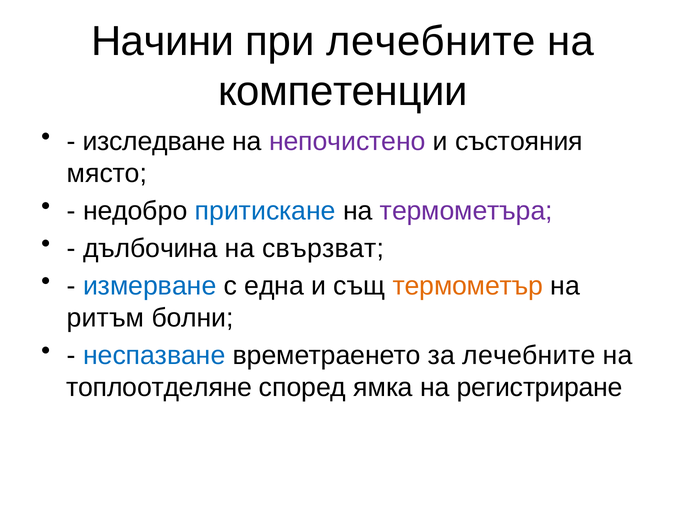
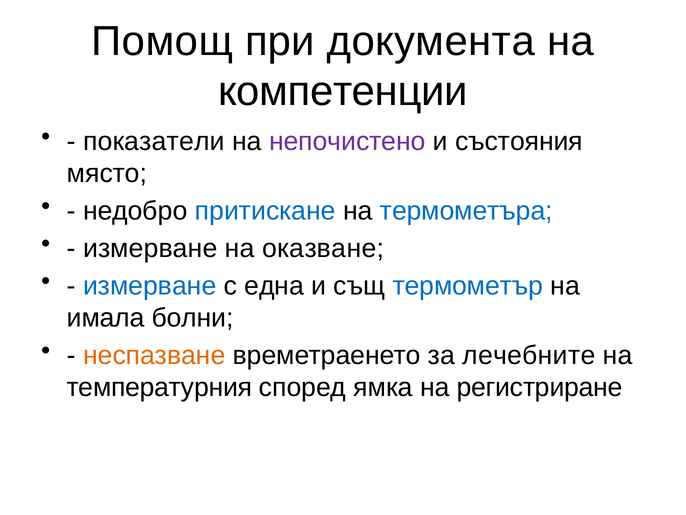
Начини: Начини -> Помощ (162, 41)
при лечебните: лечебните -> документа (431, 41)
изследване: изследване -> показатели (154, 141)
термометъра colour: purple -> blue (466, 211)
дълбочина: дълбочина -> измерване (150, 248)
свързват: свързват -> оказване (323, 248)
термометър colour: orange -> blue (468, 286)
ритъм: ритъм -> имала (106, 318)
неспазване colour: blue -> orange (154, 355)
топлоотделяне: топлоотделяне -> температурния (159, 387)
